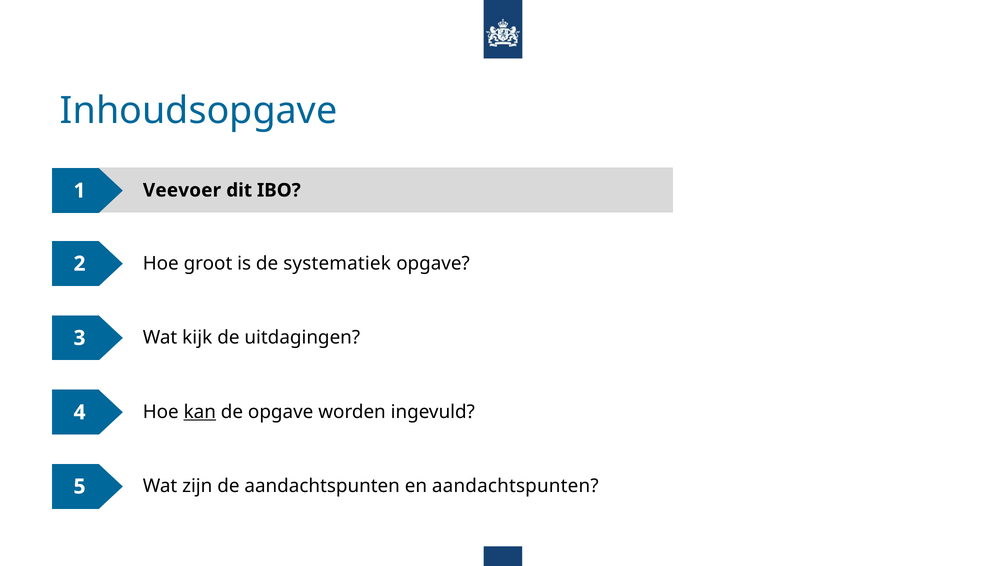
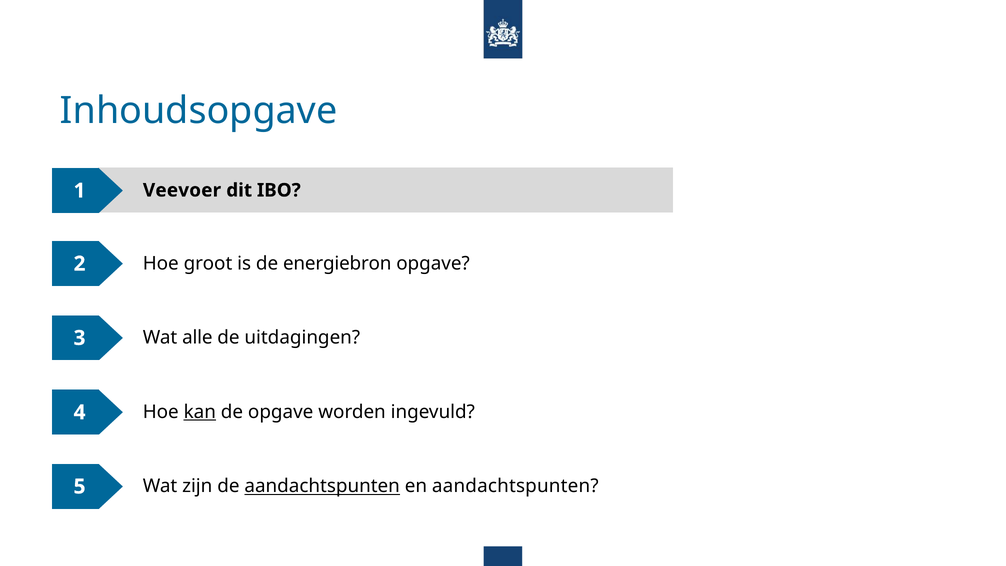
systematiek: systematiek -> energiebron (337, 263)
kijk: kijk -> alle (197, 338)
aandachtspunten underline: none -> present (322, 486)
